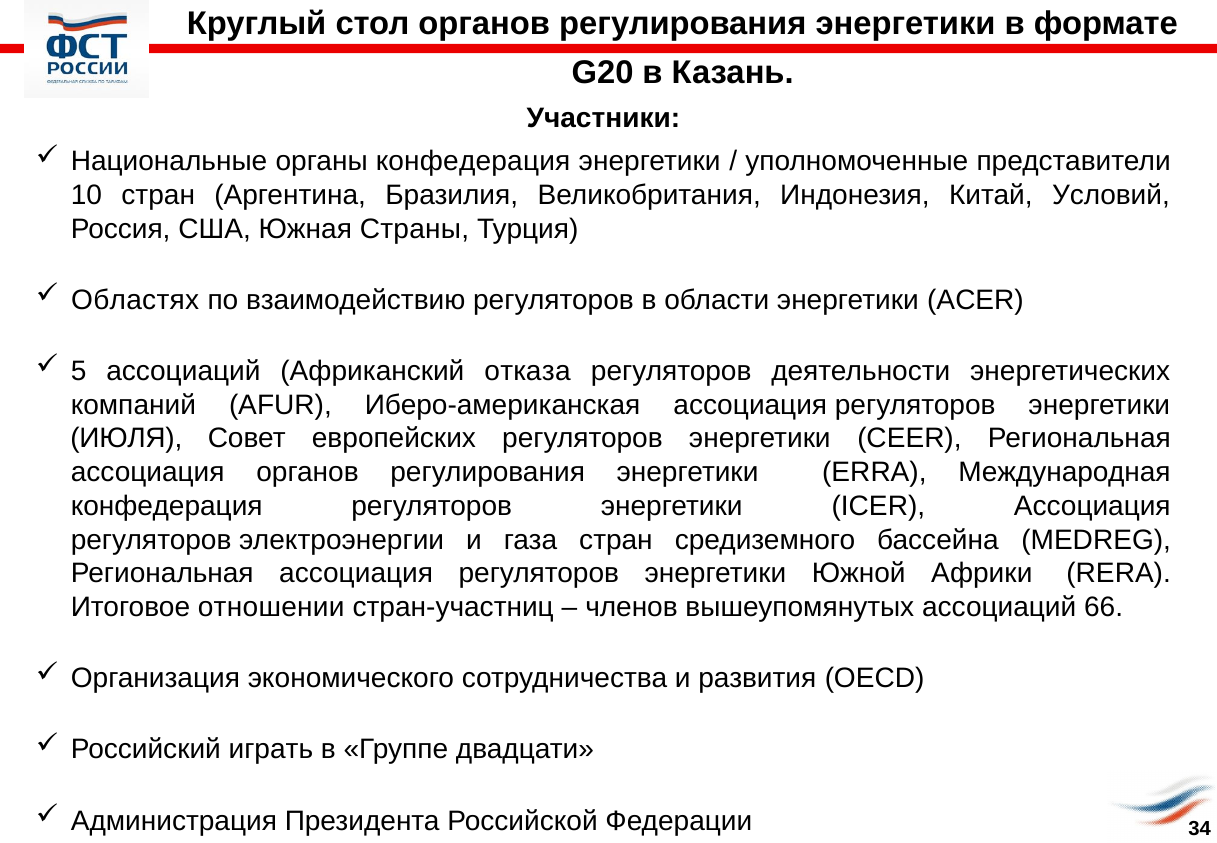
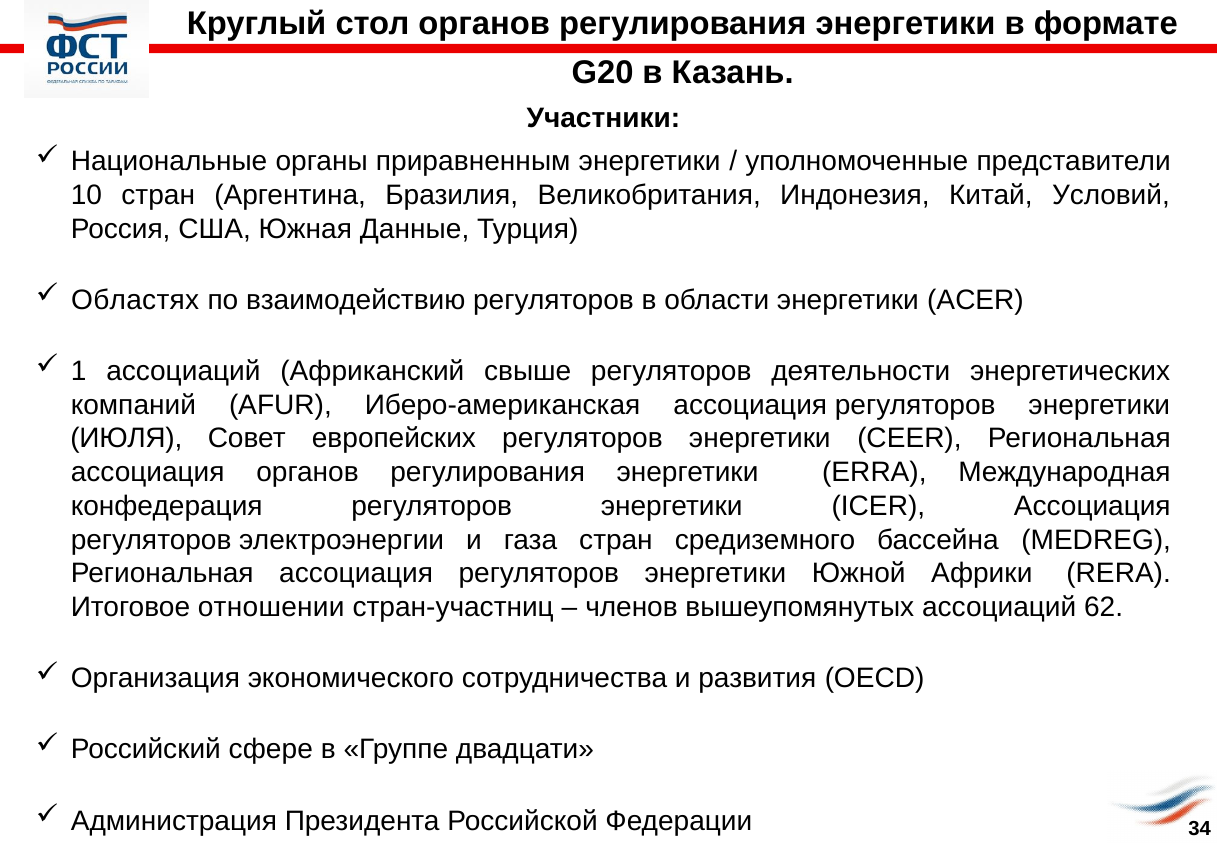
органы конфедерация: конфедерация -> приравненным (473, 161)
Страны: Страны -> Данные (415, 229)
5: 5 -> 1 (79, 371)
отказа: отказа -> свыше (528, 371)
66: 66 -> 62 (1104, 607)
играть: играть -> сфере (271, 749)
